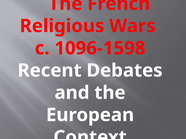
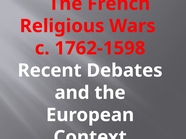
1096-1598: 1096-1598 -> 1762-1598 (100, 48)
